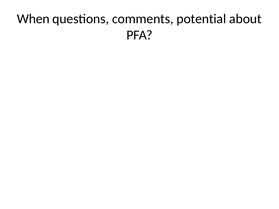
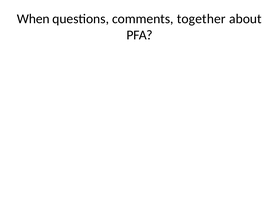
potential: potential -> together (201, 19)
